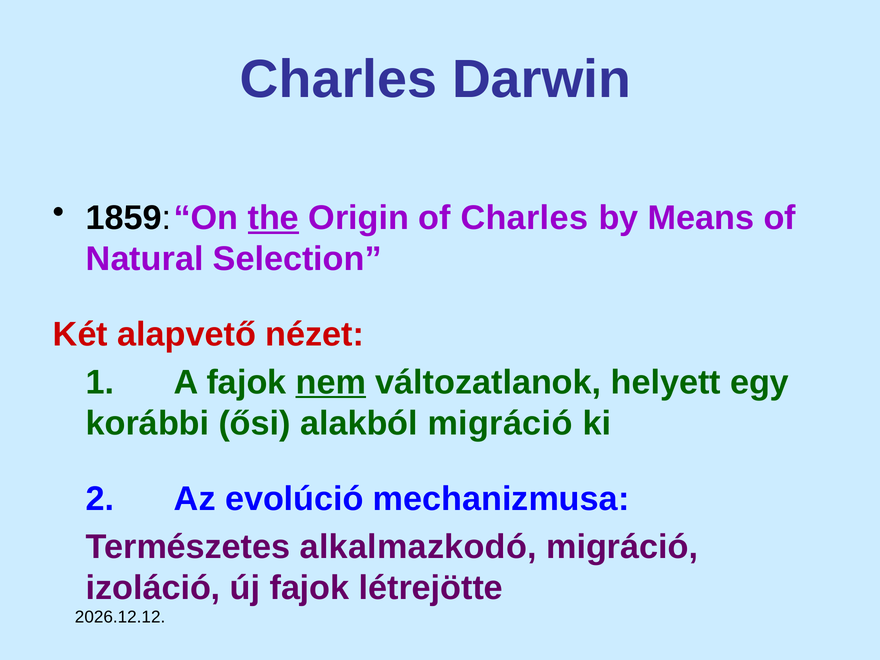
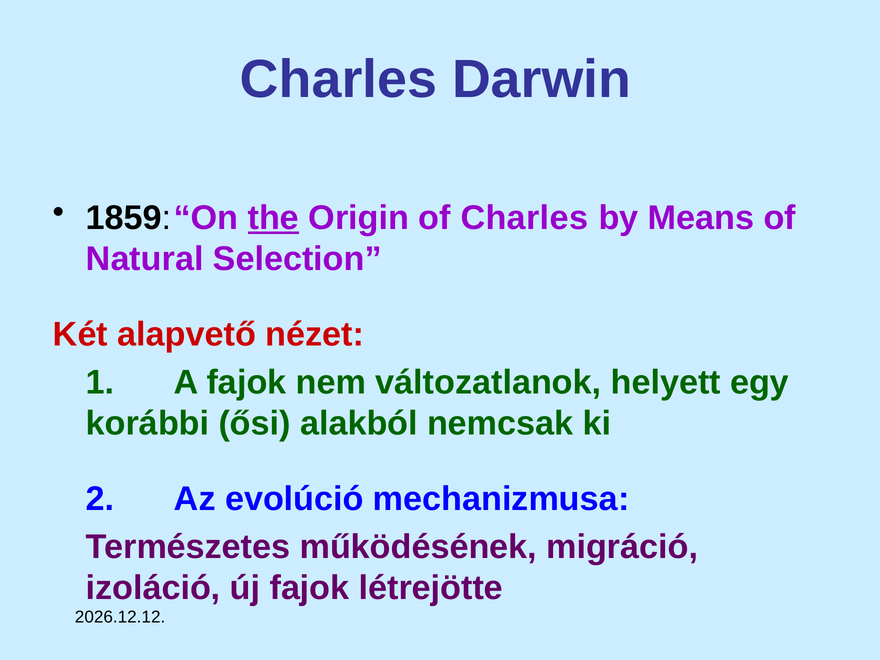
nem underline: present -> none (331, 382)
alakból migráció: migráció -> nemcsak (500, 423)
alkalmazkodó: alkalmazkodó -> működésének (418, 547)
